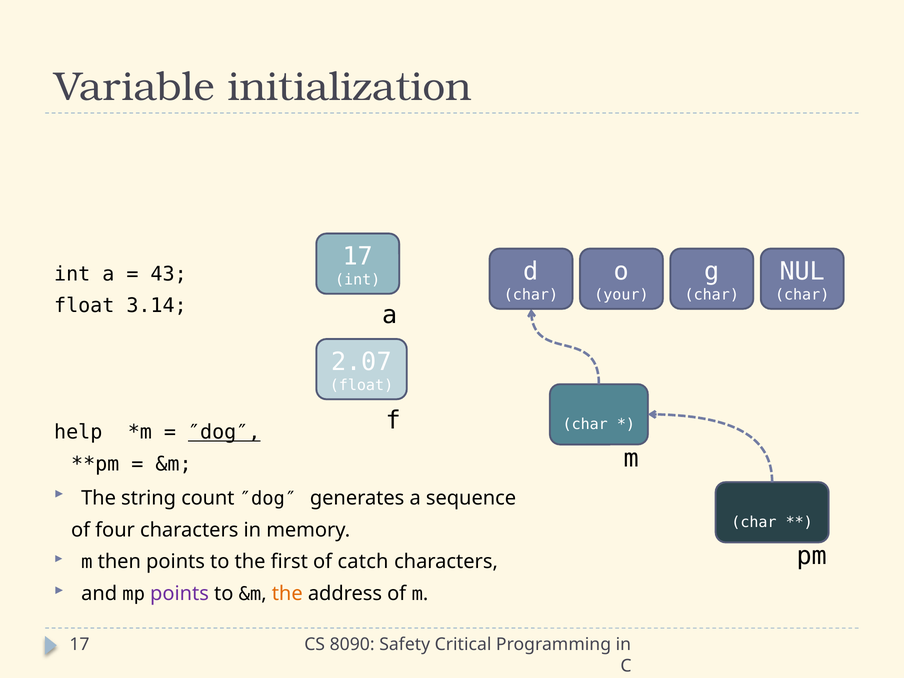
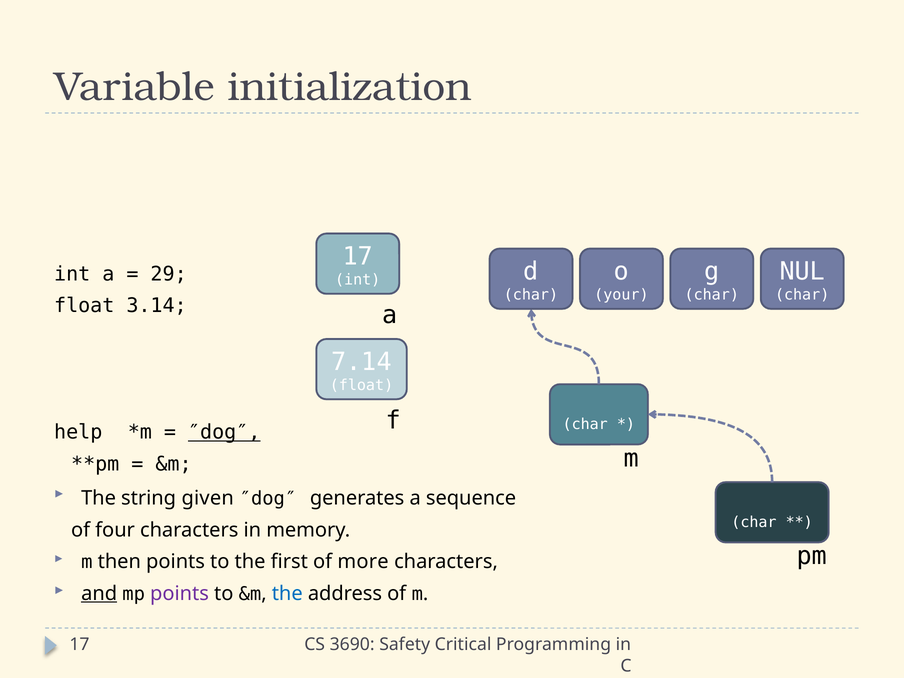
43: 43 -> 29 (169, 274)
2.07: 2.07 -> 7.14 (361, 362)
count: count -> given (208, 498)
catch: catch -> more (363, 562)
and underline: none -> present (99, 594)
the colour: orange -> blue (287, 594)
8090: 8090 -> 3690 (352, 645)
